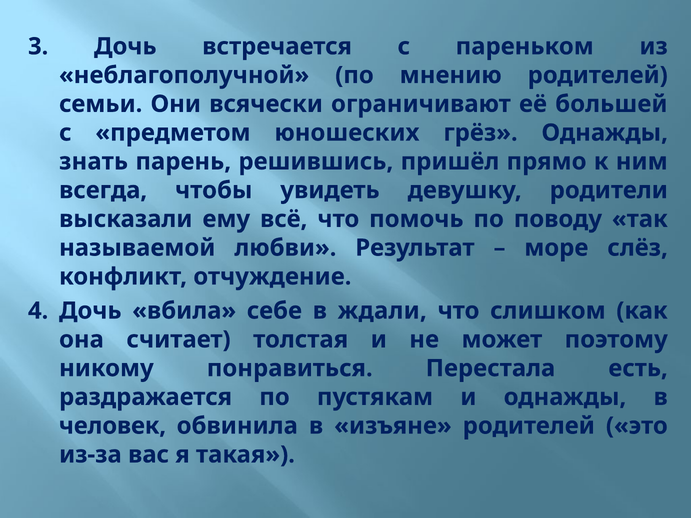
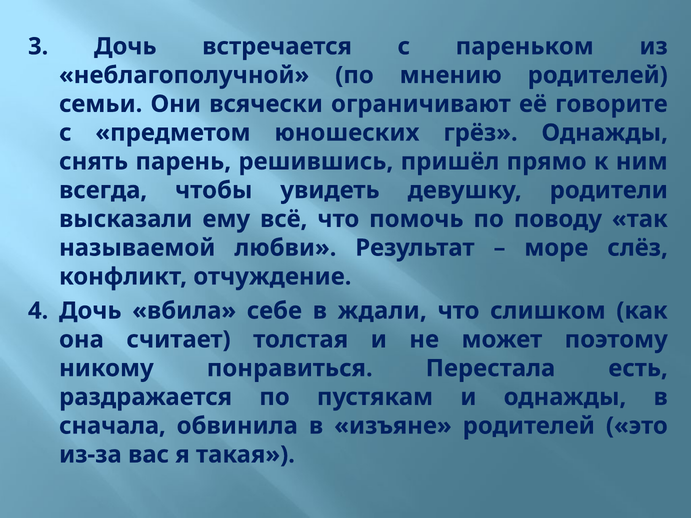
большей: большей -> говорите (611, 104)
знать: знать -> снять (94, 162)
человек: человек -> сначала (112, 426)
